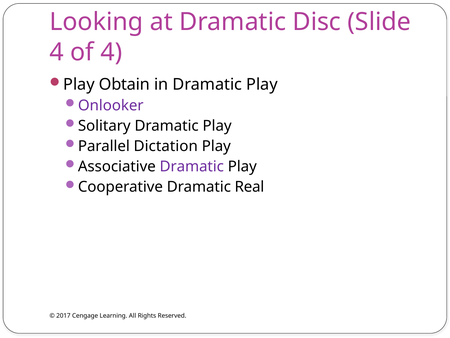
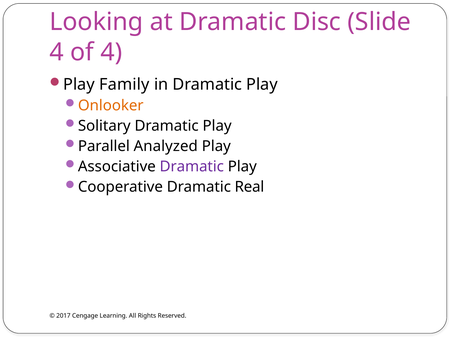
Obtain: Obtain -> Family (124, 84)
Onlooker colour: purple -> orange (111, 105)
Dictation: Dictation -> Analyzed (166, 146)
